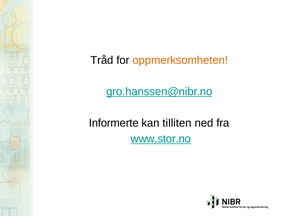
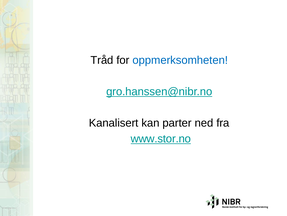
oppmerksomheten colour: orange -> blue (180, 60)
Informerte: Informerte -> Kanalisert (114, 123)
tilliten: tilliten -> parter (177, 123)
